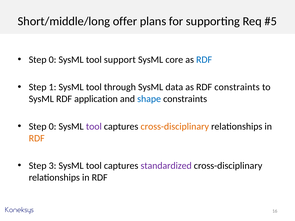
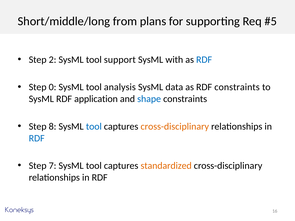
offer: offer -> from (125, 21)
0: 0 -> 2 (53, 60)
core: core -> with (174, 60)
1: 1 -> 0 (53, 87)
through: through -> analysis (120, 87)
0: 0 -> 8 (53, 127)
tool colour: purple -> blue (94, 127)
RDF colour: orange -> blue (37, 138)
3: 3 -> 7 (53, 166)
standardized colour: purple -> orange (166, 166)
